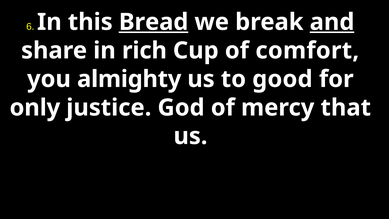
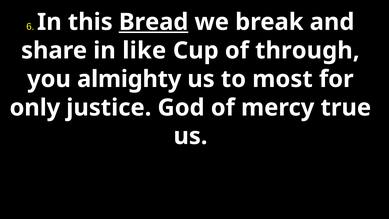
and underline: present -> none (332, 22)
rich: rich -> like (144, 51)
comfort: comfort -> through (307, 51)
good: good -> most (282, 79)
that: that -> true (346, 108)
